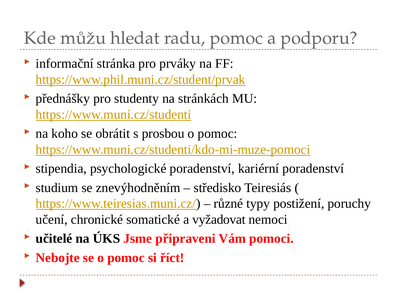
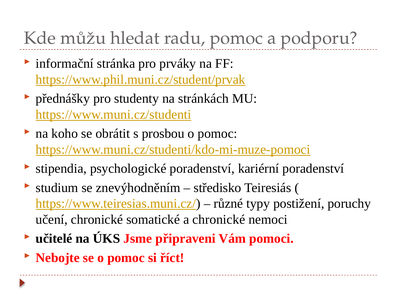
a vyžadovat: vyžadovat -> chronické (219, 220)
